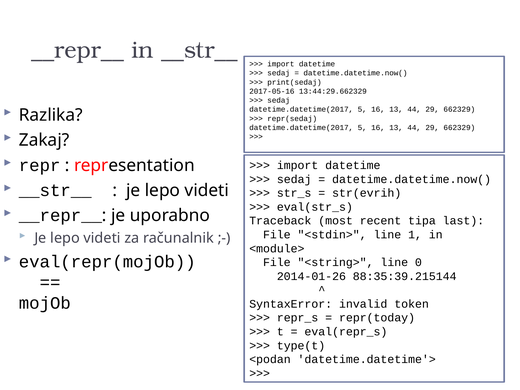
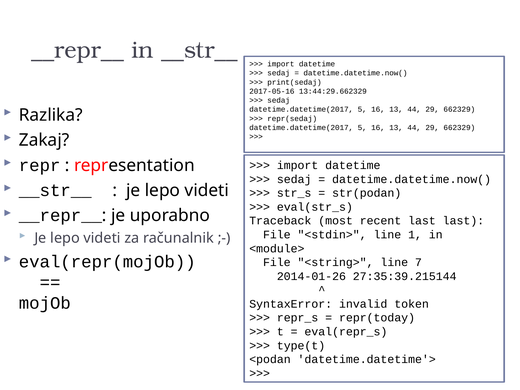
str(evrih: str(evrih -> str(podan (367, 193)
recent tipa: tipa -> last (422, 221)
0: 0 -> 7 (418, 262)
88:35:39.215144: 88:35:39.215144 -> 27:35:39.215144 (405, 276)
